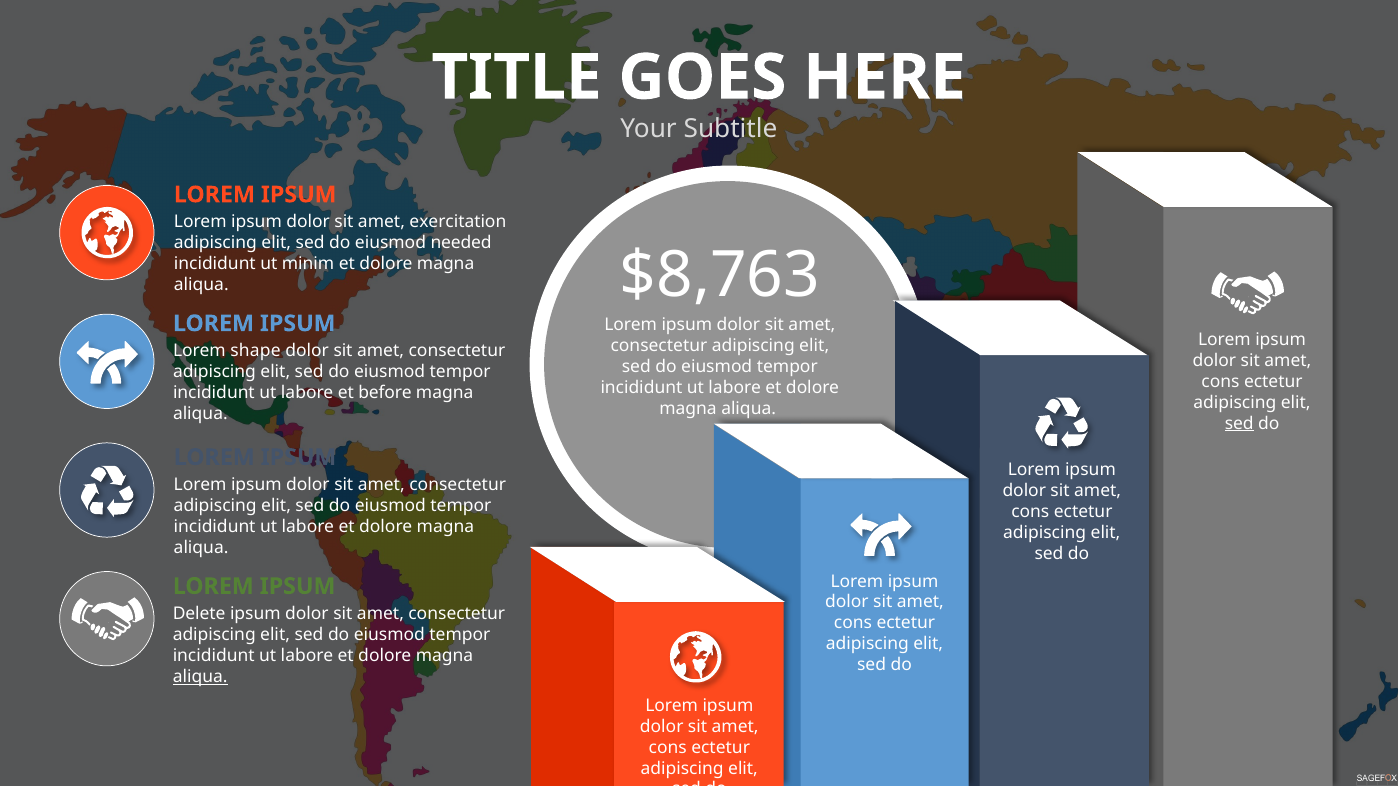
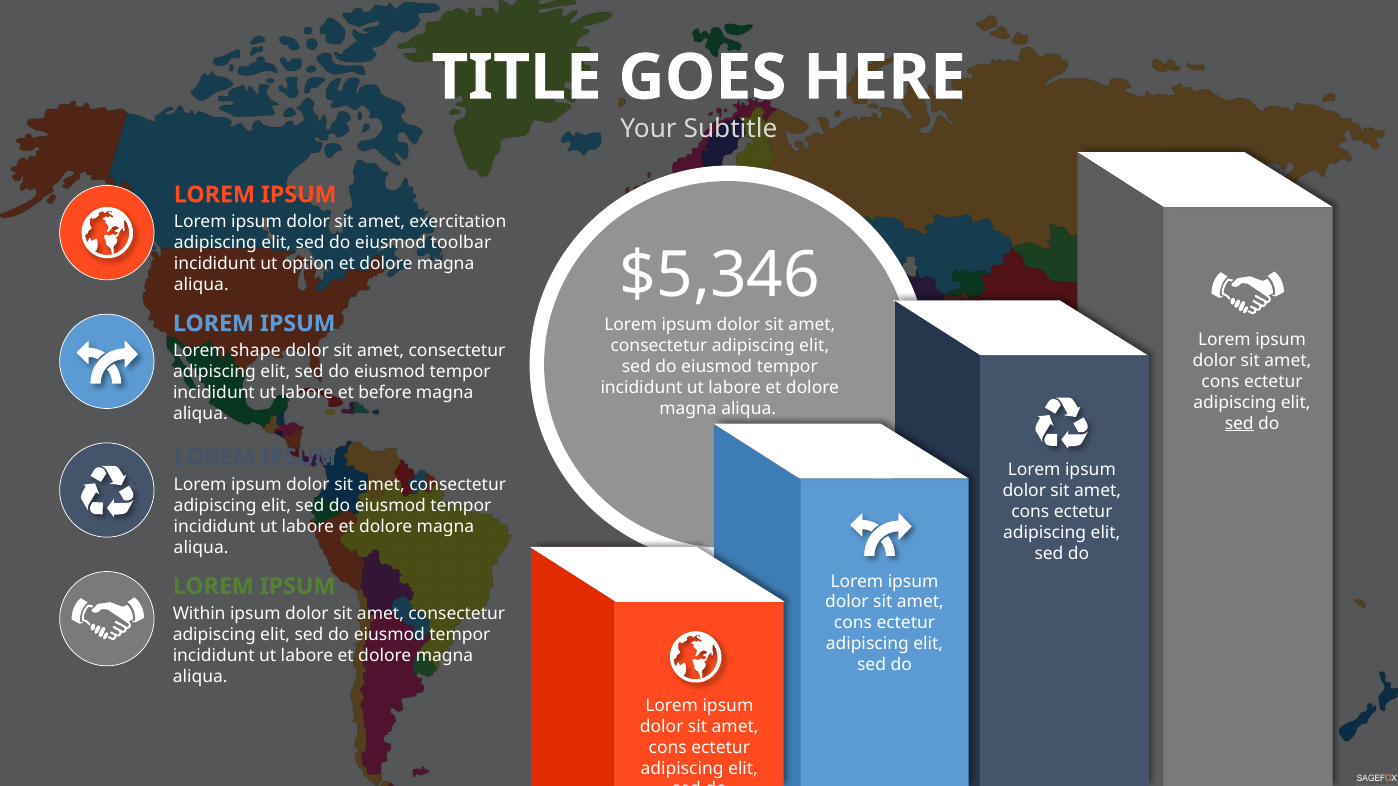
needed: needed -> toolbar (461, 243)
minim: minim -> option (308, 264)
$8,763: $8,763 -> $5,346 (720, 276)
Delete: Delete -> Within (199, 614)
aliqua underline: present -> none (200, 677)
